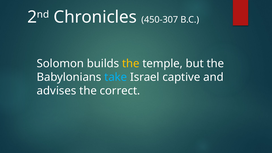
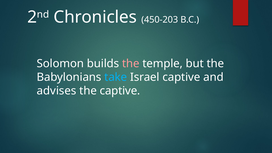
450-307: 450-307 -> 450-203 (160, 20)
the colour: yellow -> pink (131, 63)
the correct: correct -> captive (120, 91)
